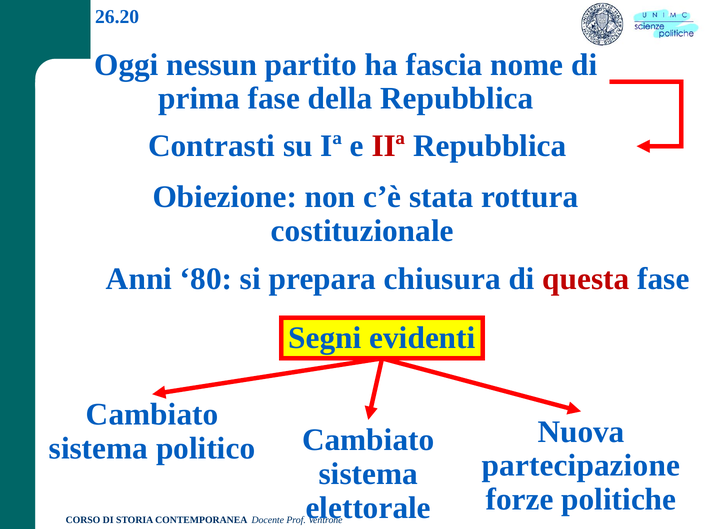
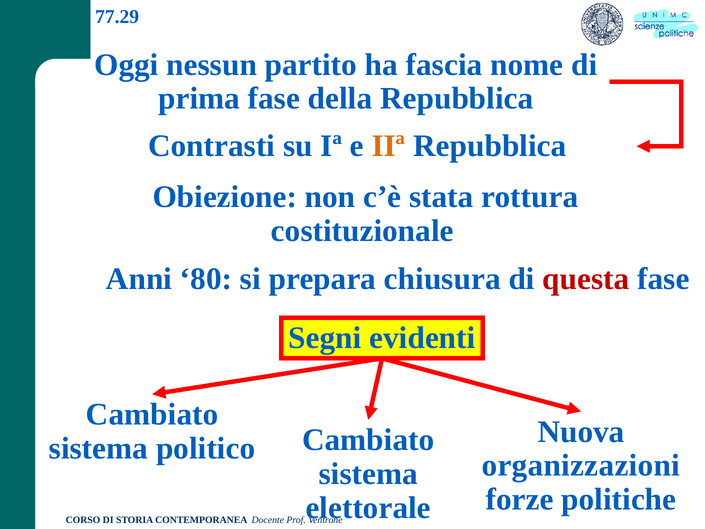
26.20: 26.20 -> 77.29 (117, 17)
IIª colour: red -> orange (388, 146)
partecipazione: partecipazione -> organizzazioni (581, 465)
